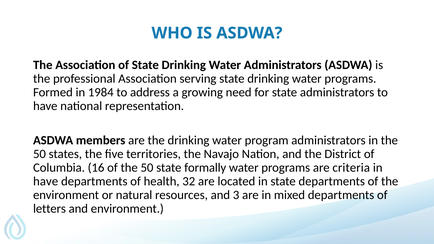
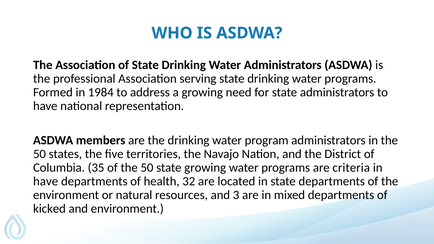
16: 16 -> 35 (96, 168)
state formally: formally -> growing (205, 168)
letters: letters -> kicked (49, 209)
